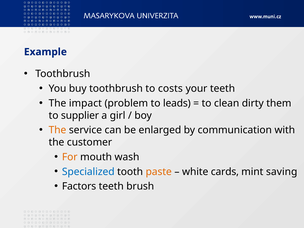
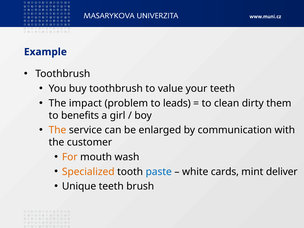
costs: costs -> value (170, 89)
supplier: supplier -> benefits (80, 115)
Specialized colour: blue -> orange (88, 172)
paste colour: orange -> blue (159, 172)
saving: saving -> deliver (282, 172)
Factors: Factors -> Unique (79, 186)
